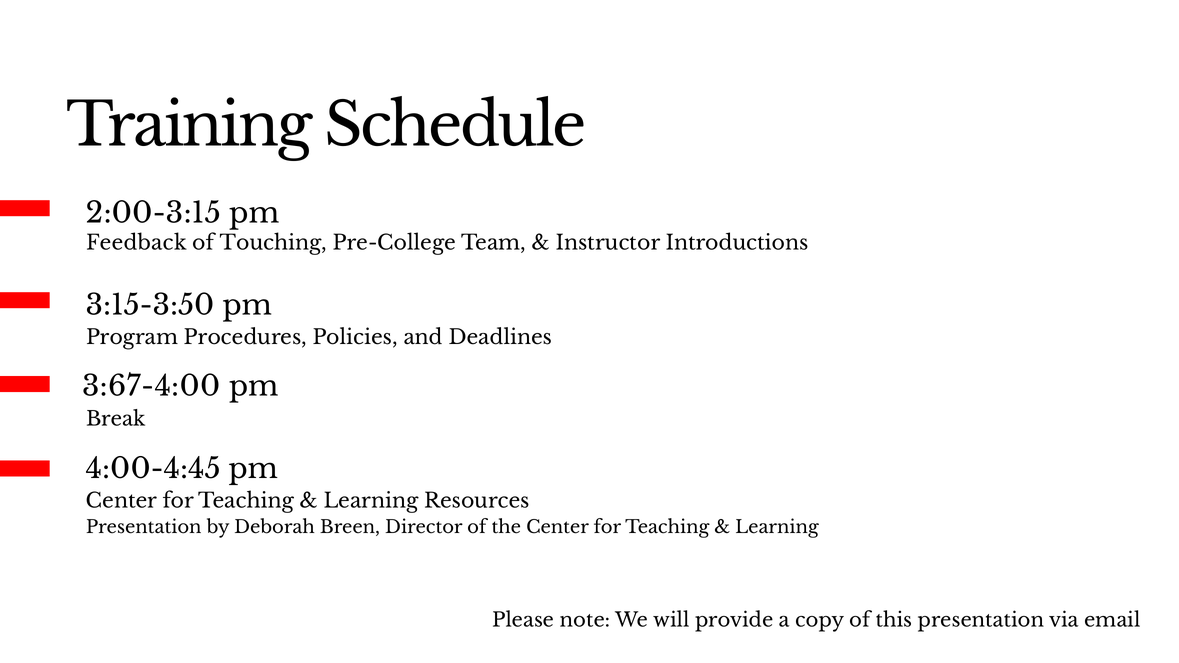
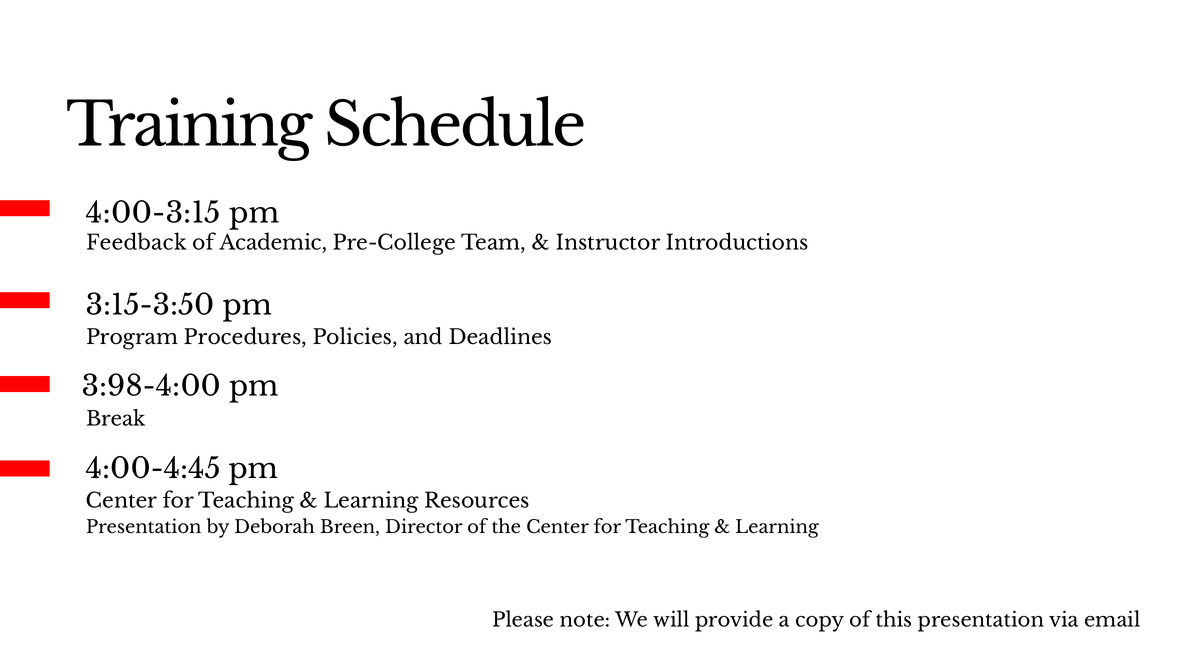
2:00-3:15: 2:00-3:15 -> 4:00-3:15 (153, 213)
Touching: Touching -> Academic (273, 243)
3:67-4:00: 3:67-4:00 -> 3:98-4:00 (151, 387)
